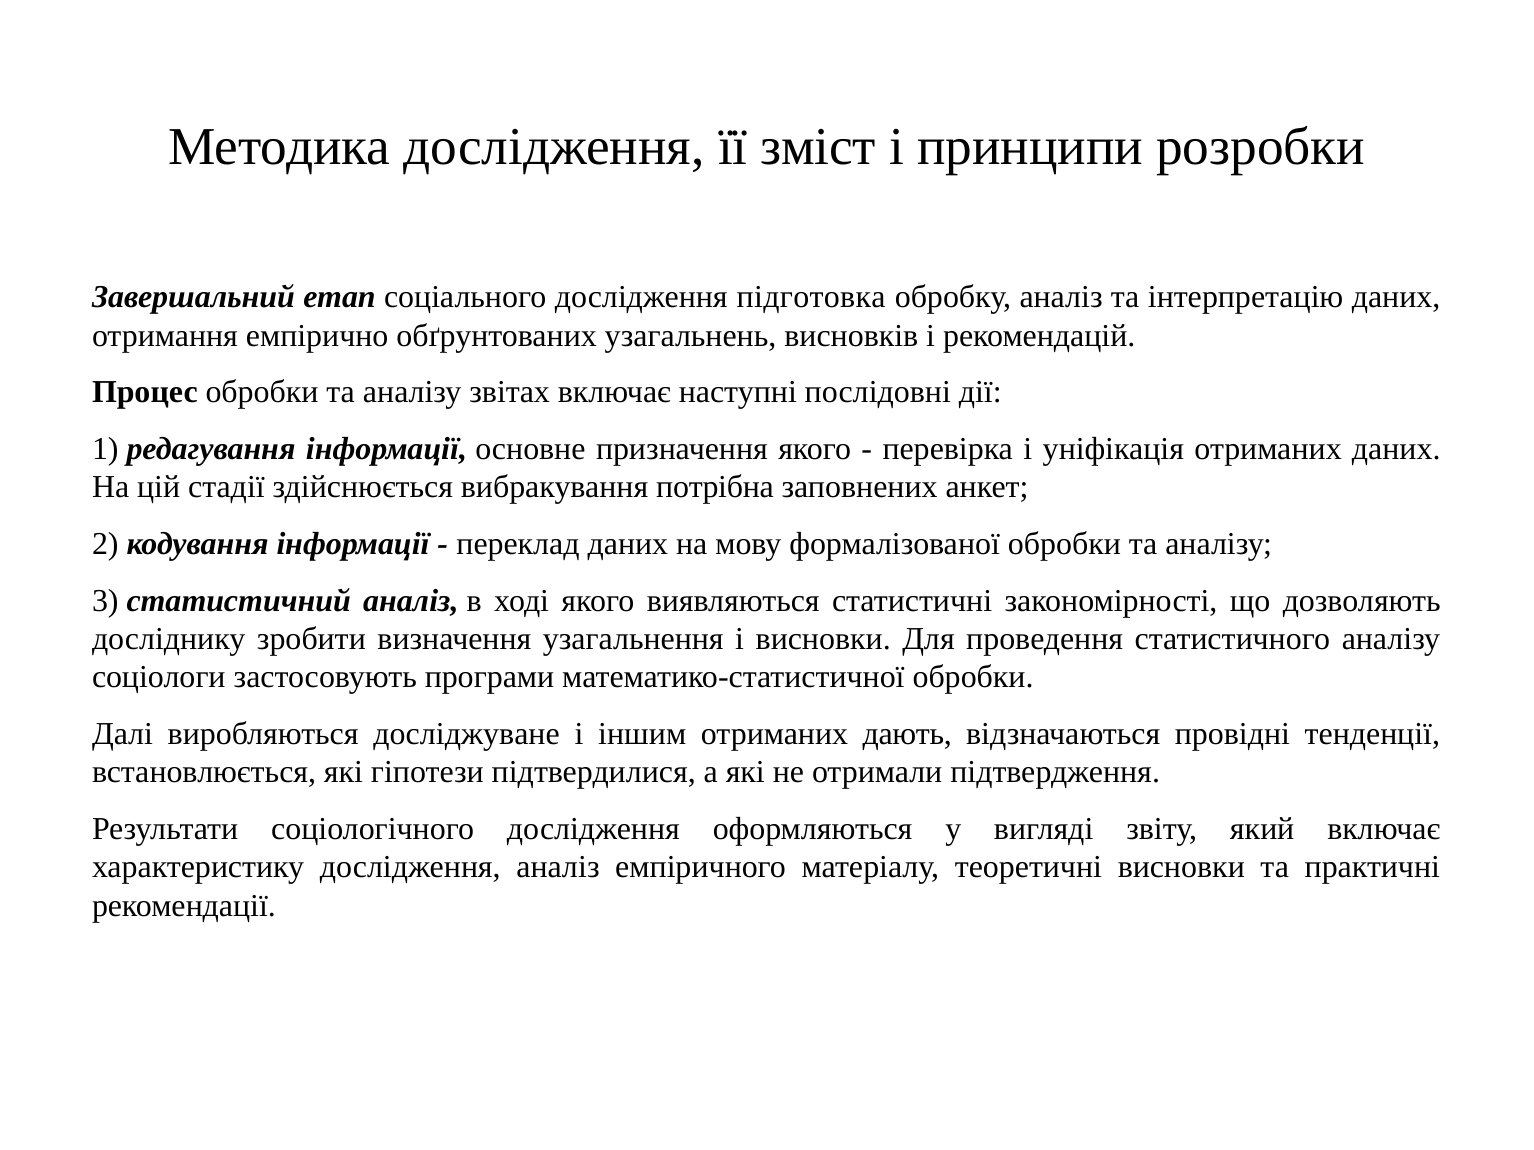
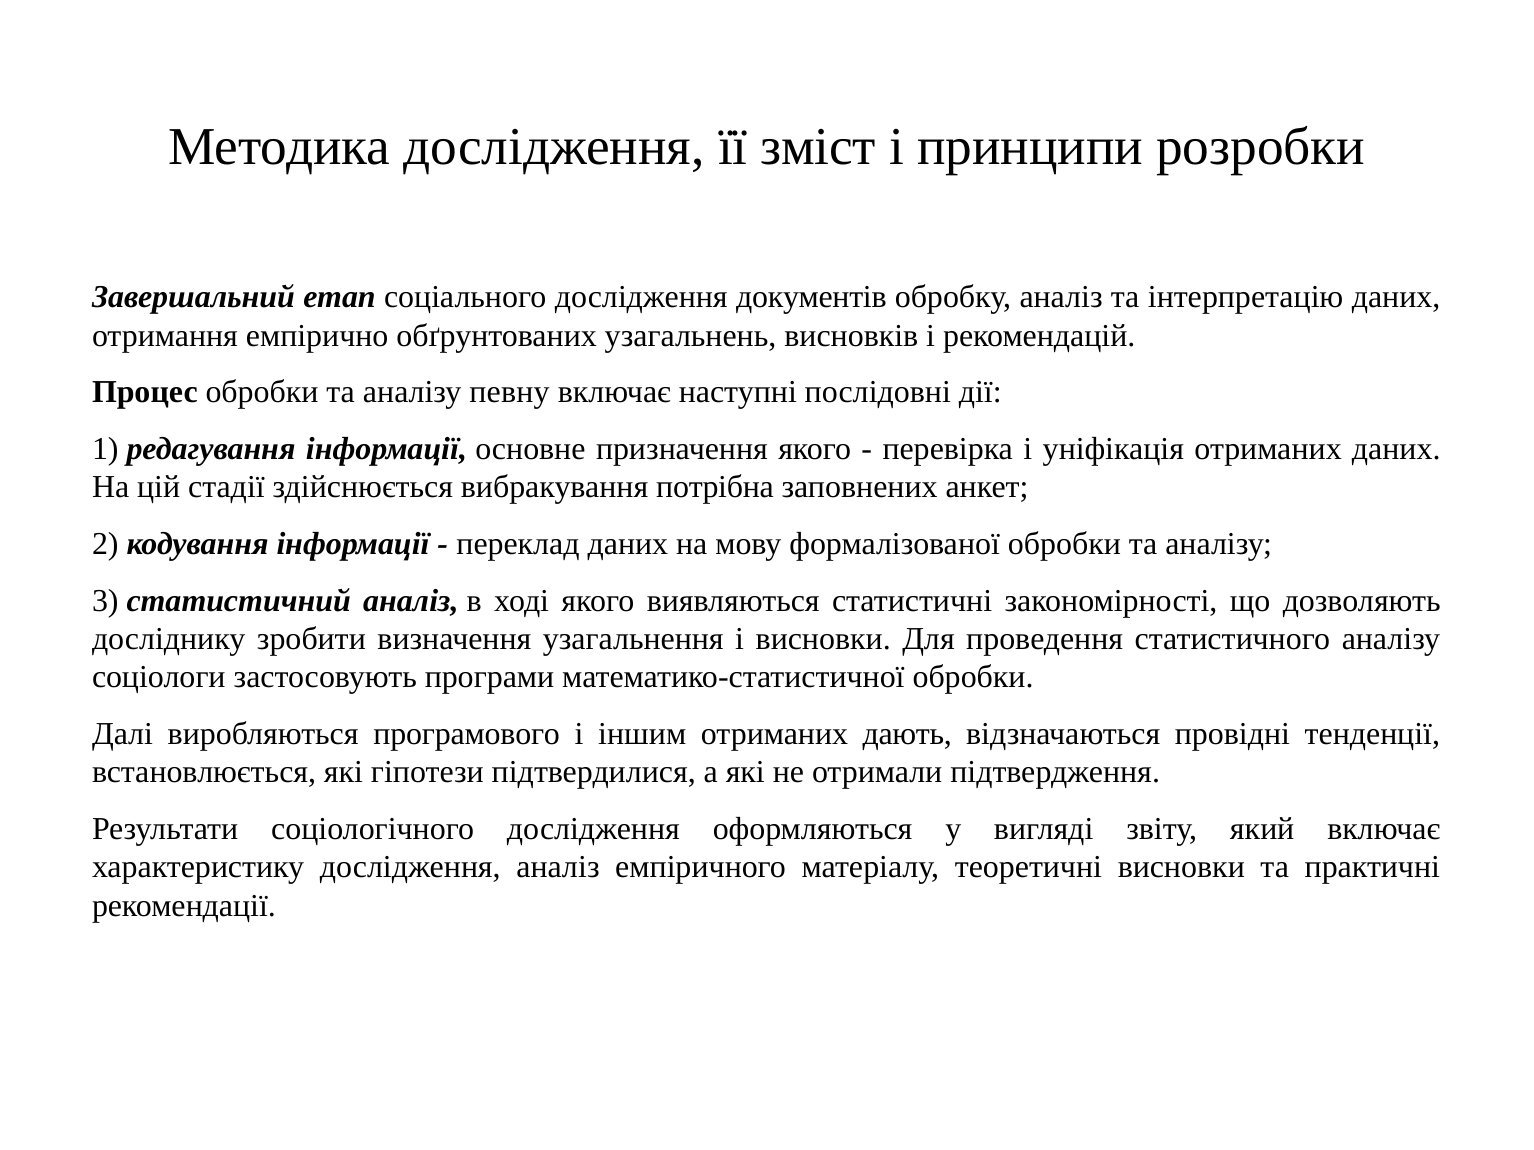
підготовка: підготовка -> документів (811, 298)
звітах: звітах -> певну (510, 393)
досліджуване: досліджуване -> програмового (467, 734)
